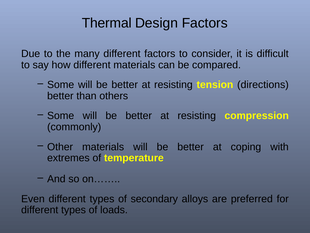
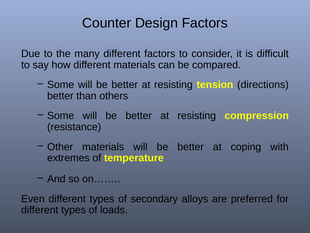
Thermal: Thermal -> Counter (107, 23)
commonly: commonly -> resistance (74, 127)
